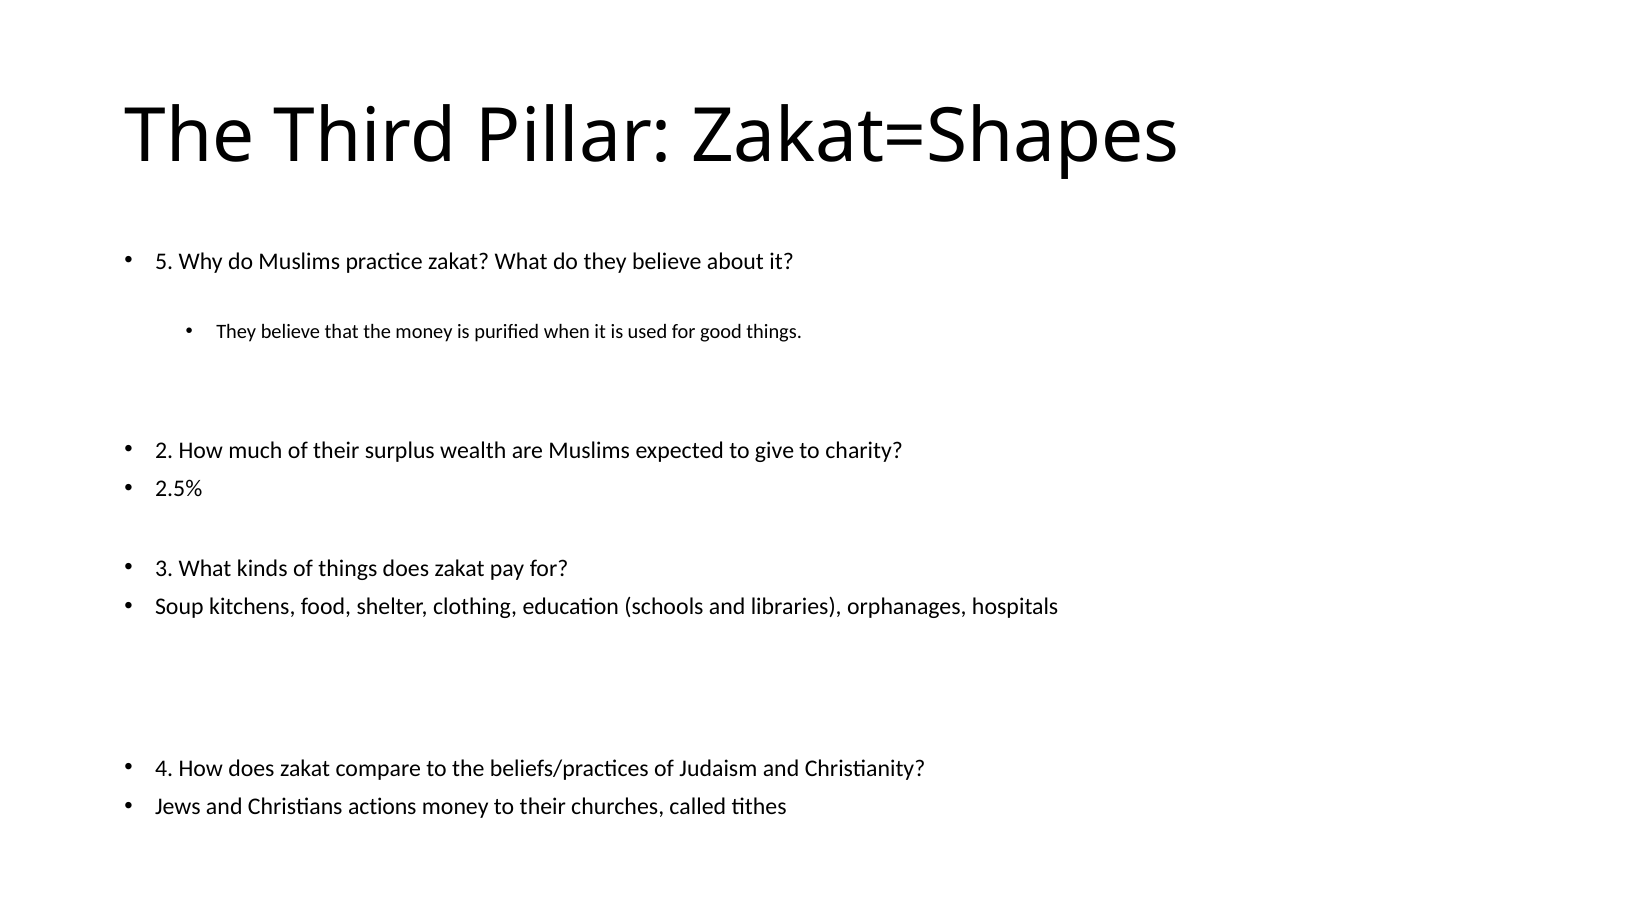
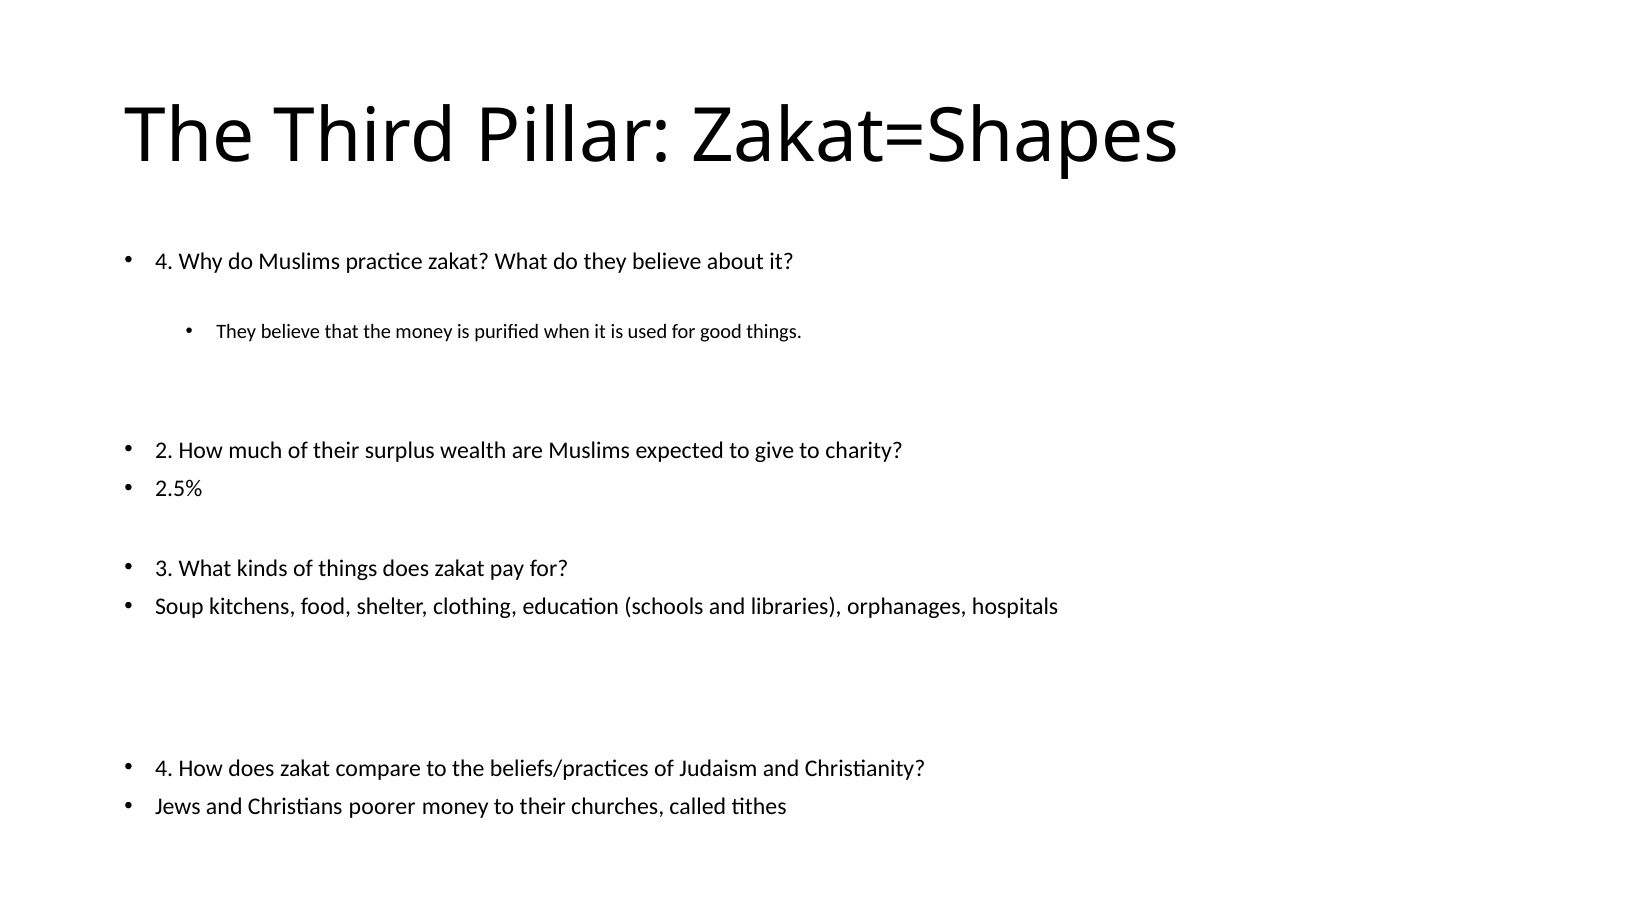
5: 5 -> 4 (164, 261)
actions: actions -> poorer (382, 806)
